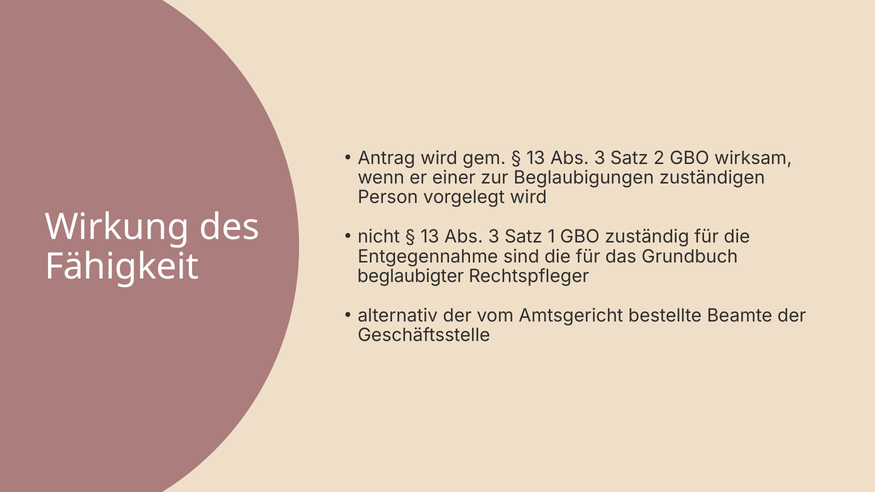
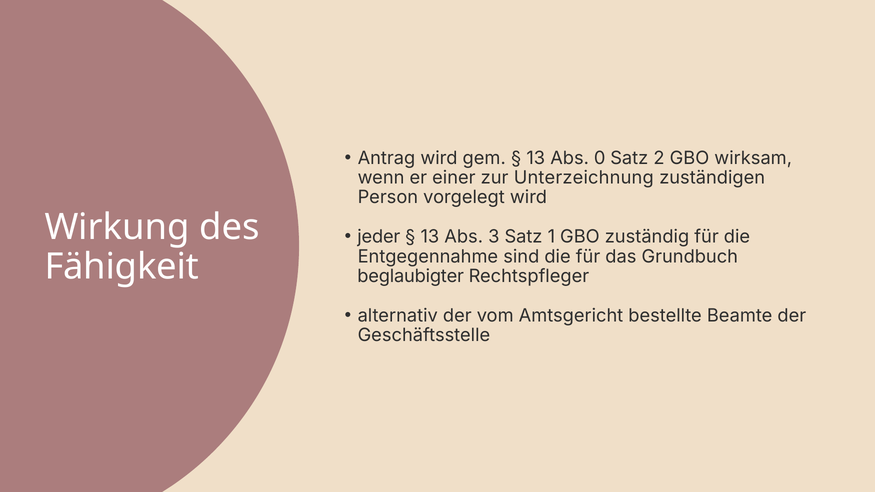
3: 3 -> 0 (600, 158)
Beglaubigungen: Beglaubigungen -> Unterzeichnung (584, 178)
nicht: nicht -> jeder (379, 237)
